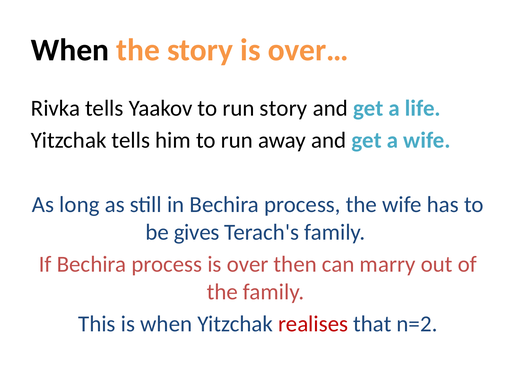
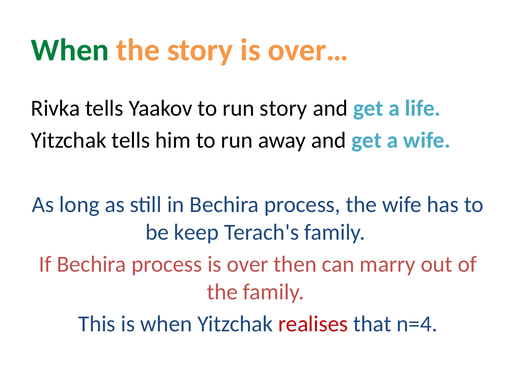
When colour: black -> green (70, 50)
gives: gives -> keep (196, 232)
n=2: n=2 -> n=4 (417, 324)
